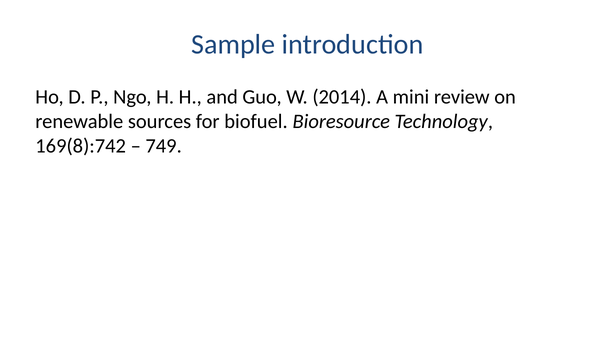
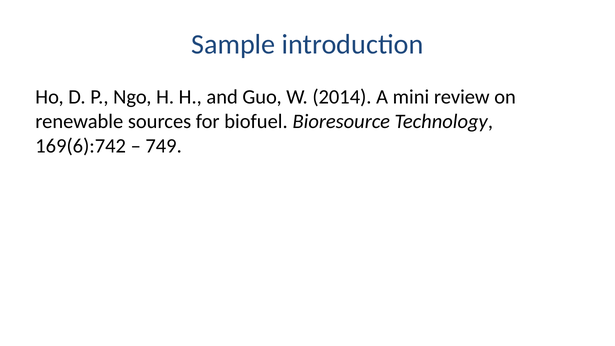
169(8):742: 169(8):742 -> 169(6):742 (81, 146)
